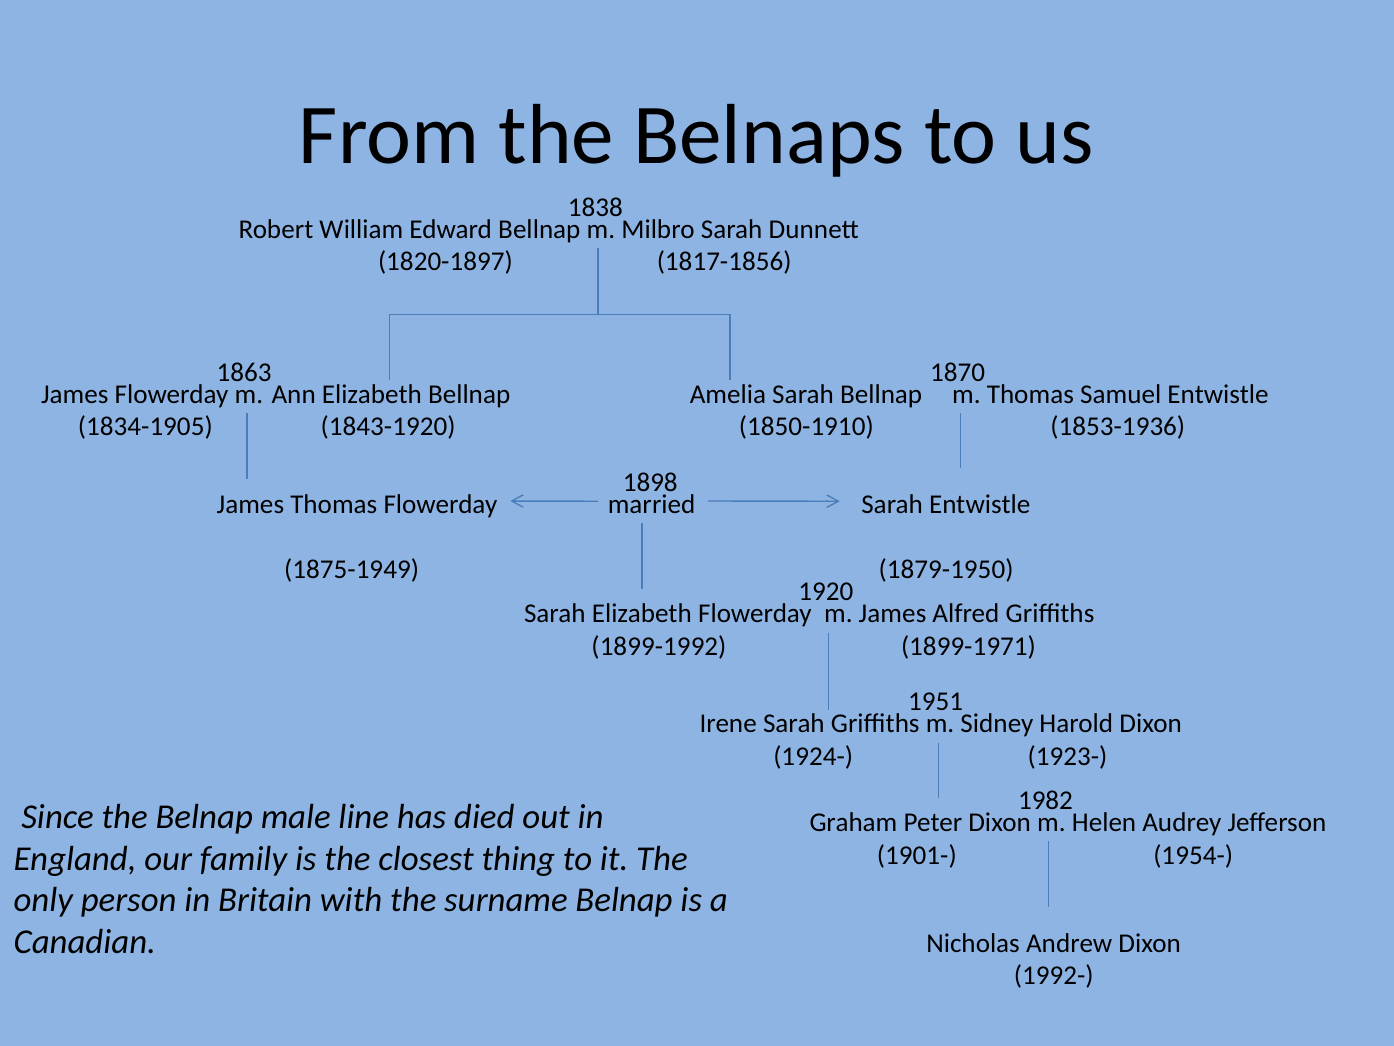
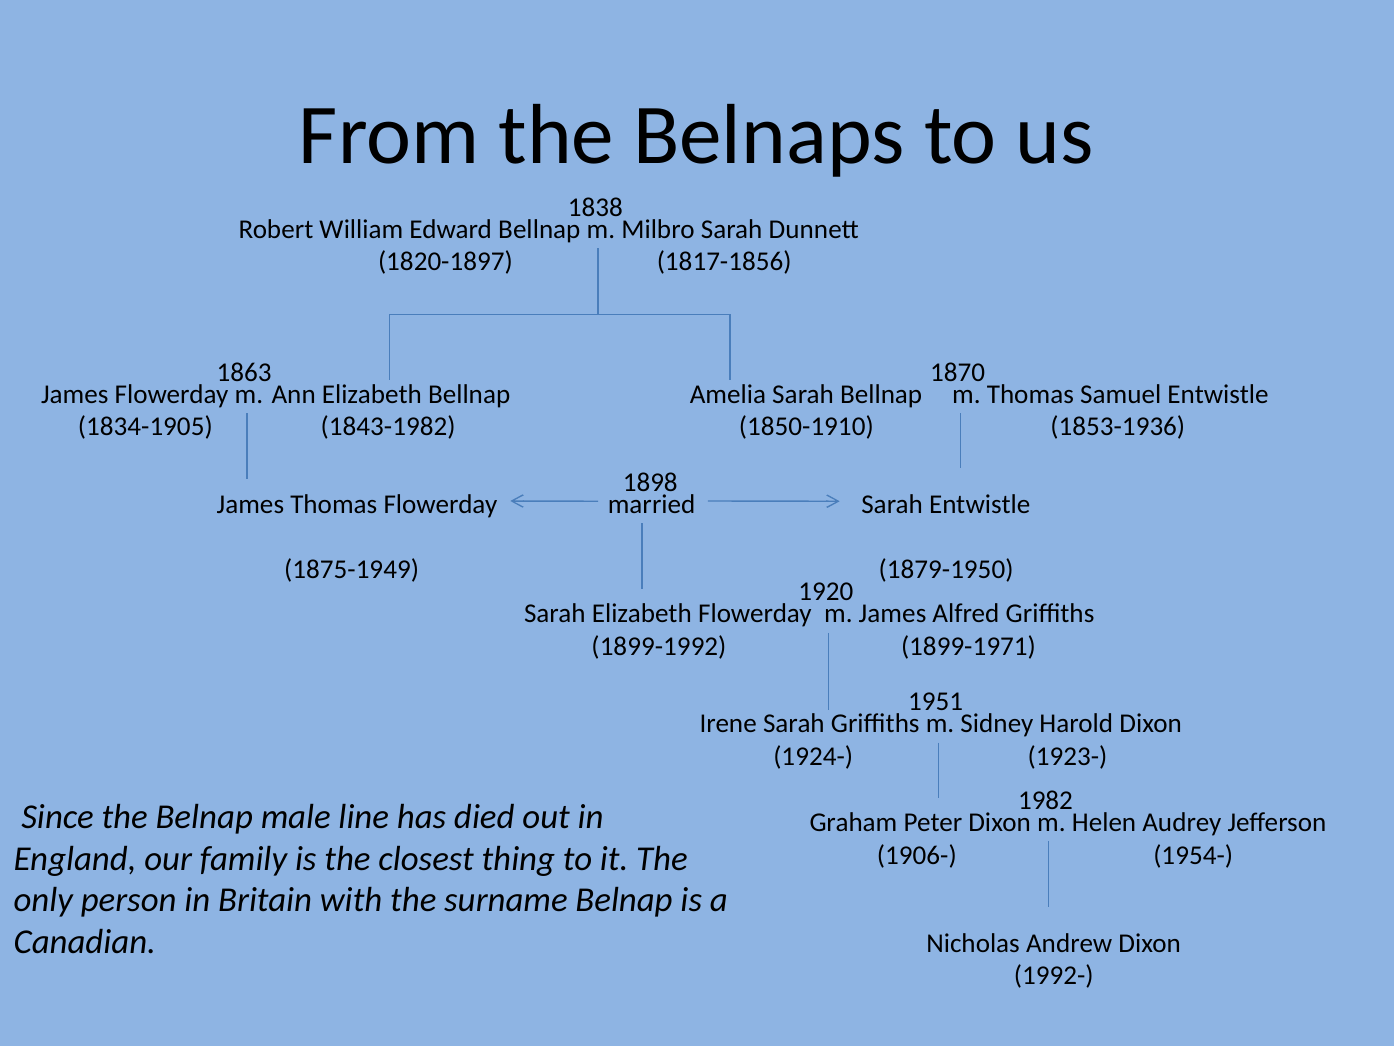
1843-1920: 1843-1920 -> 1843-1982 (388, 427)
1901-: 1901- -> 1906- (917, 855)
